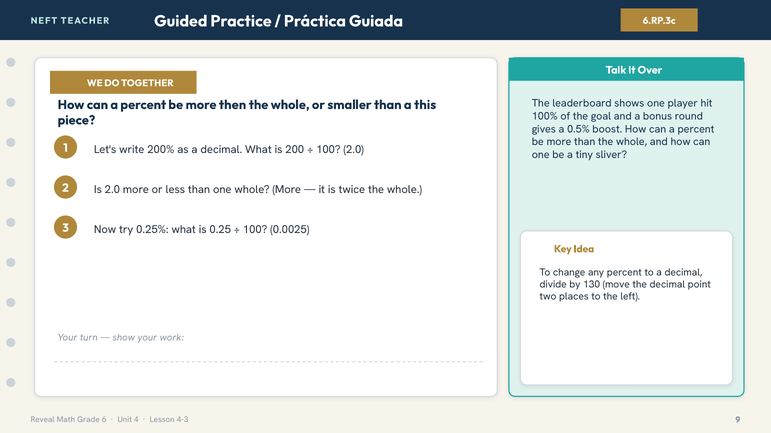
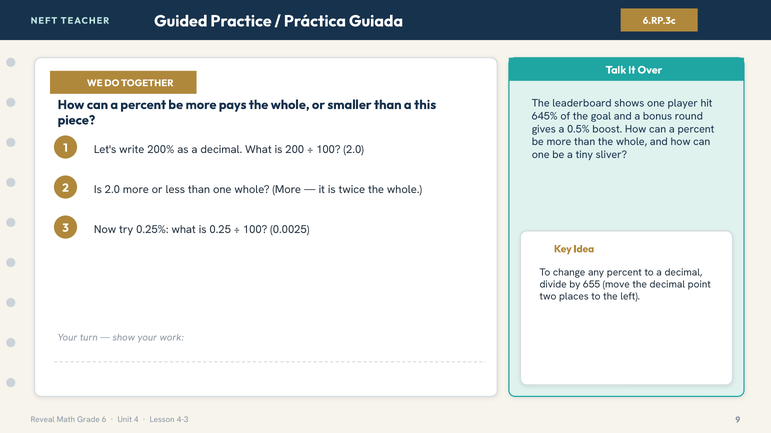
then: then -> pays (233, 105)
100%: 100% -> 645% (545, 116)
130: 130 -> 655 (592, 285)
